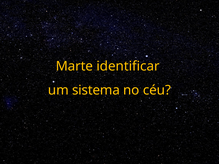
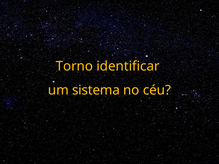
Marte: Marte -> Torno (74, 66)
